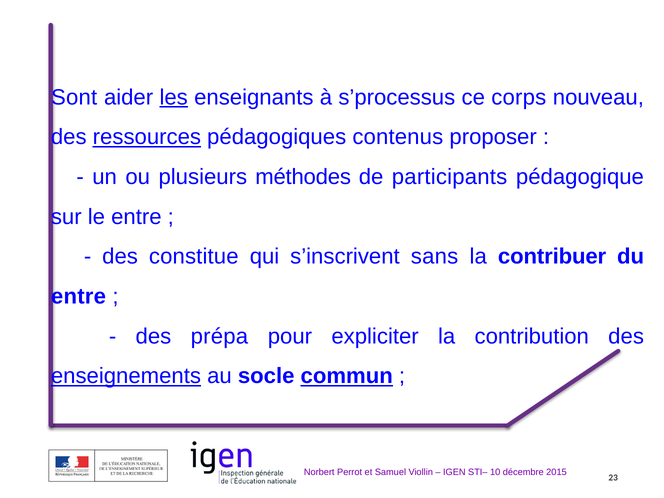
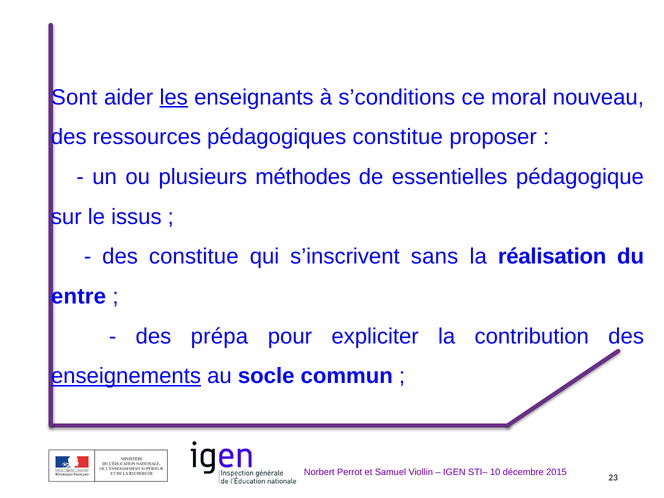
s’processus: s’processus -> s’conditions (397, 97)
corps: corps -> moral (519, 97)
ressources underline: present -> none (147, 137)
pédagogiques contenus: contenus -> constitue (398, 137)
participants: participants -> essentielles (450, 177)
le entre: entre -> issus (136, 217)
contribuer: contribuer -> réalisation (552, 257)
commun underline: present -> none (347, 376)
